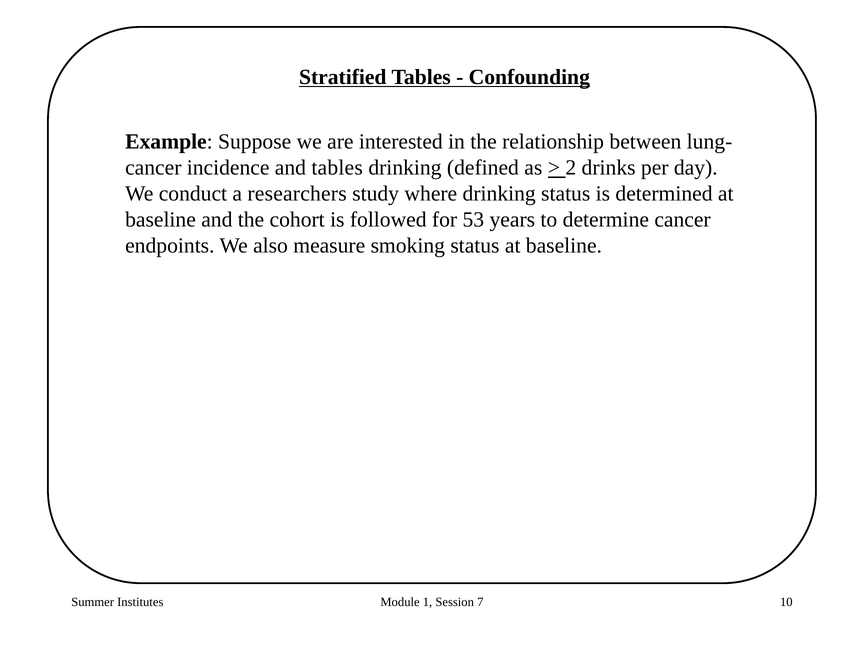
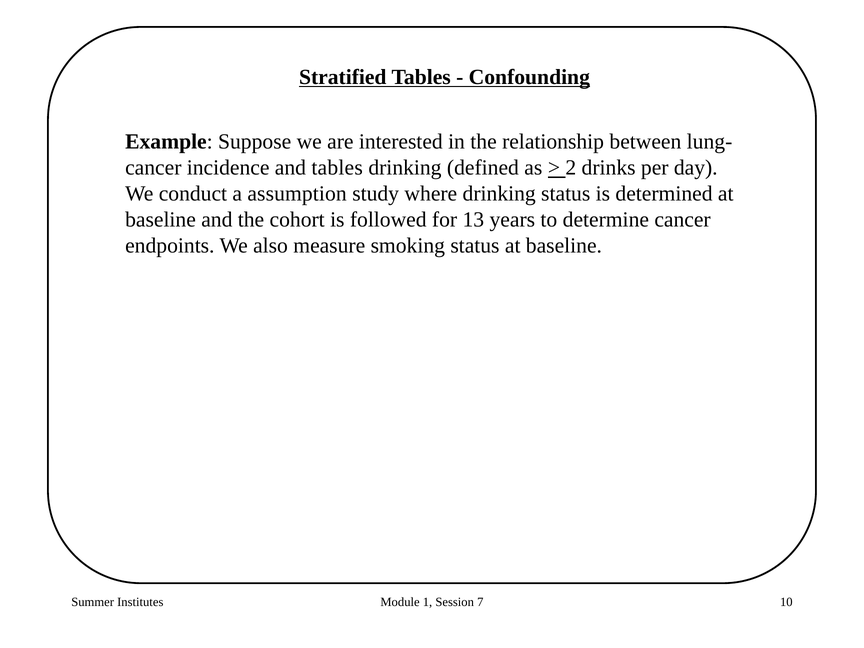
researchers: researchers -> assumption (297, 194)
53: 53 -> 13 (473, 220)
